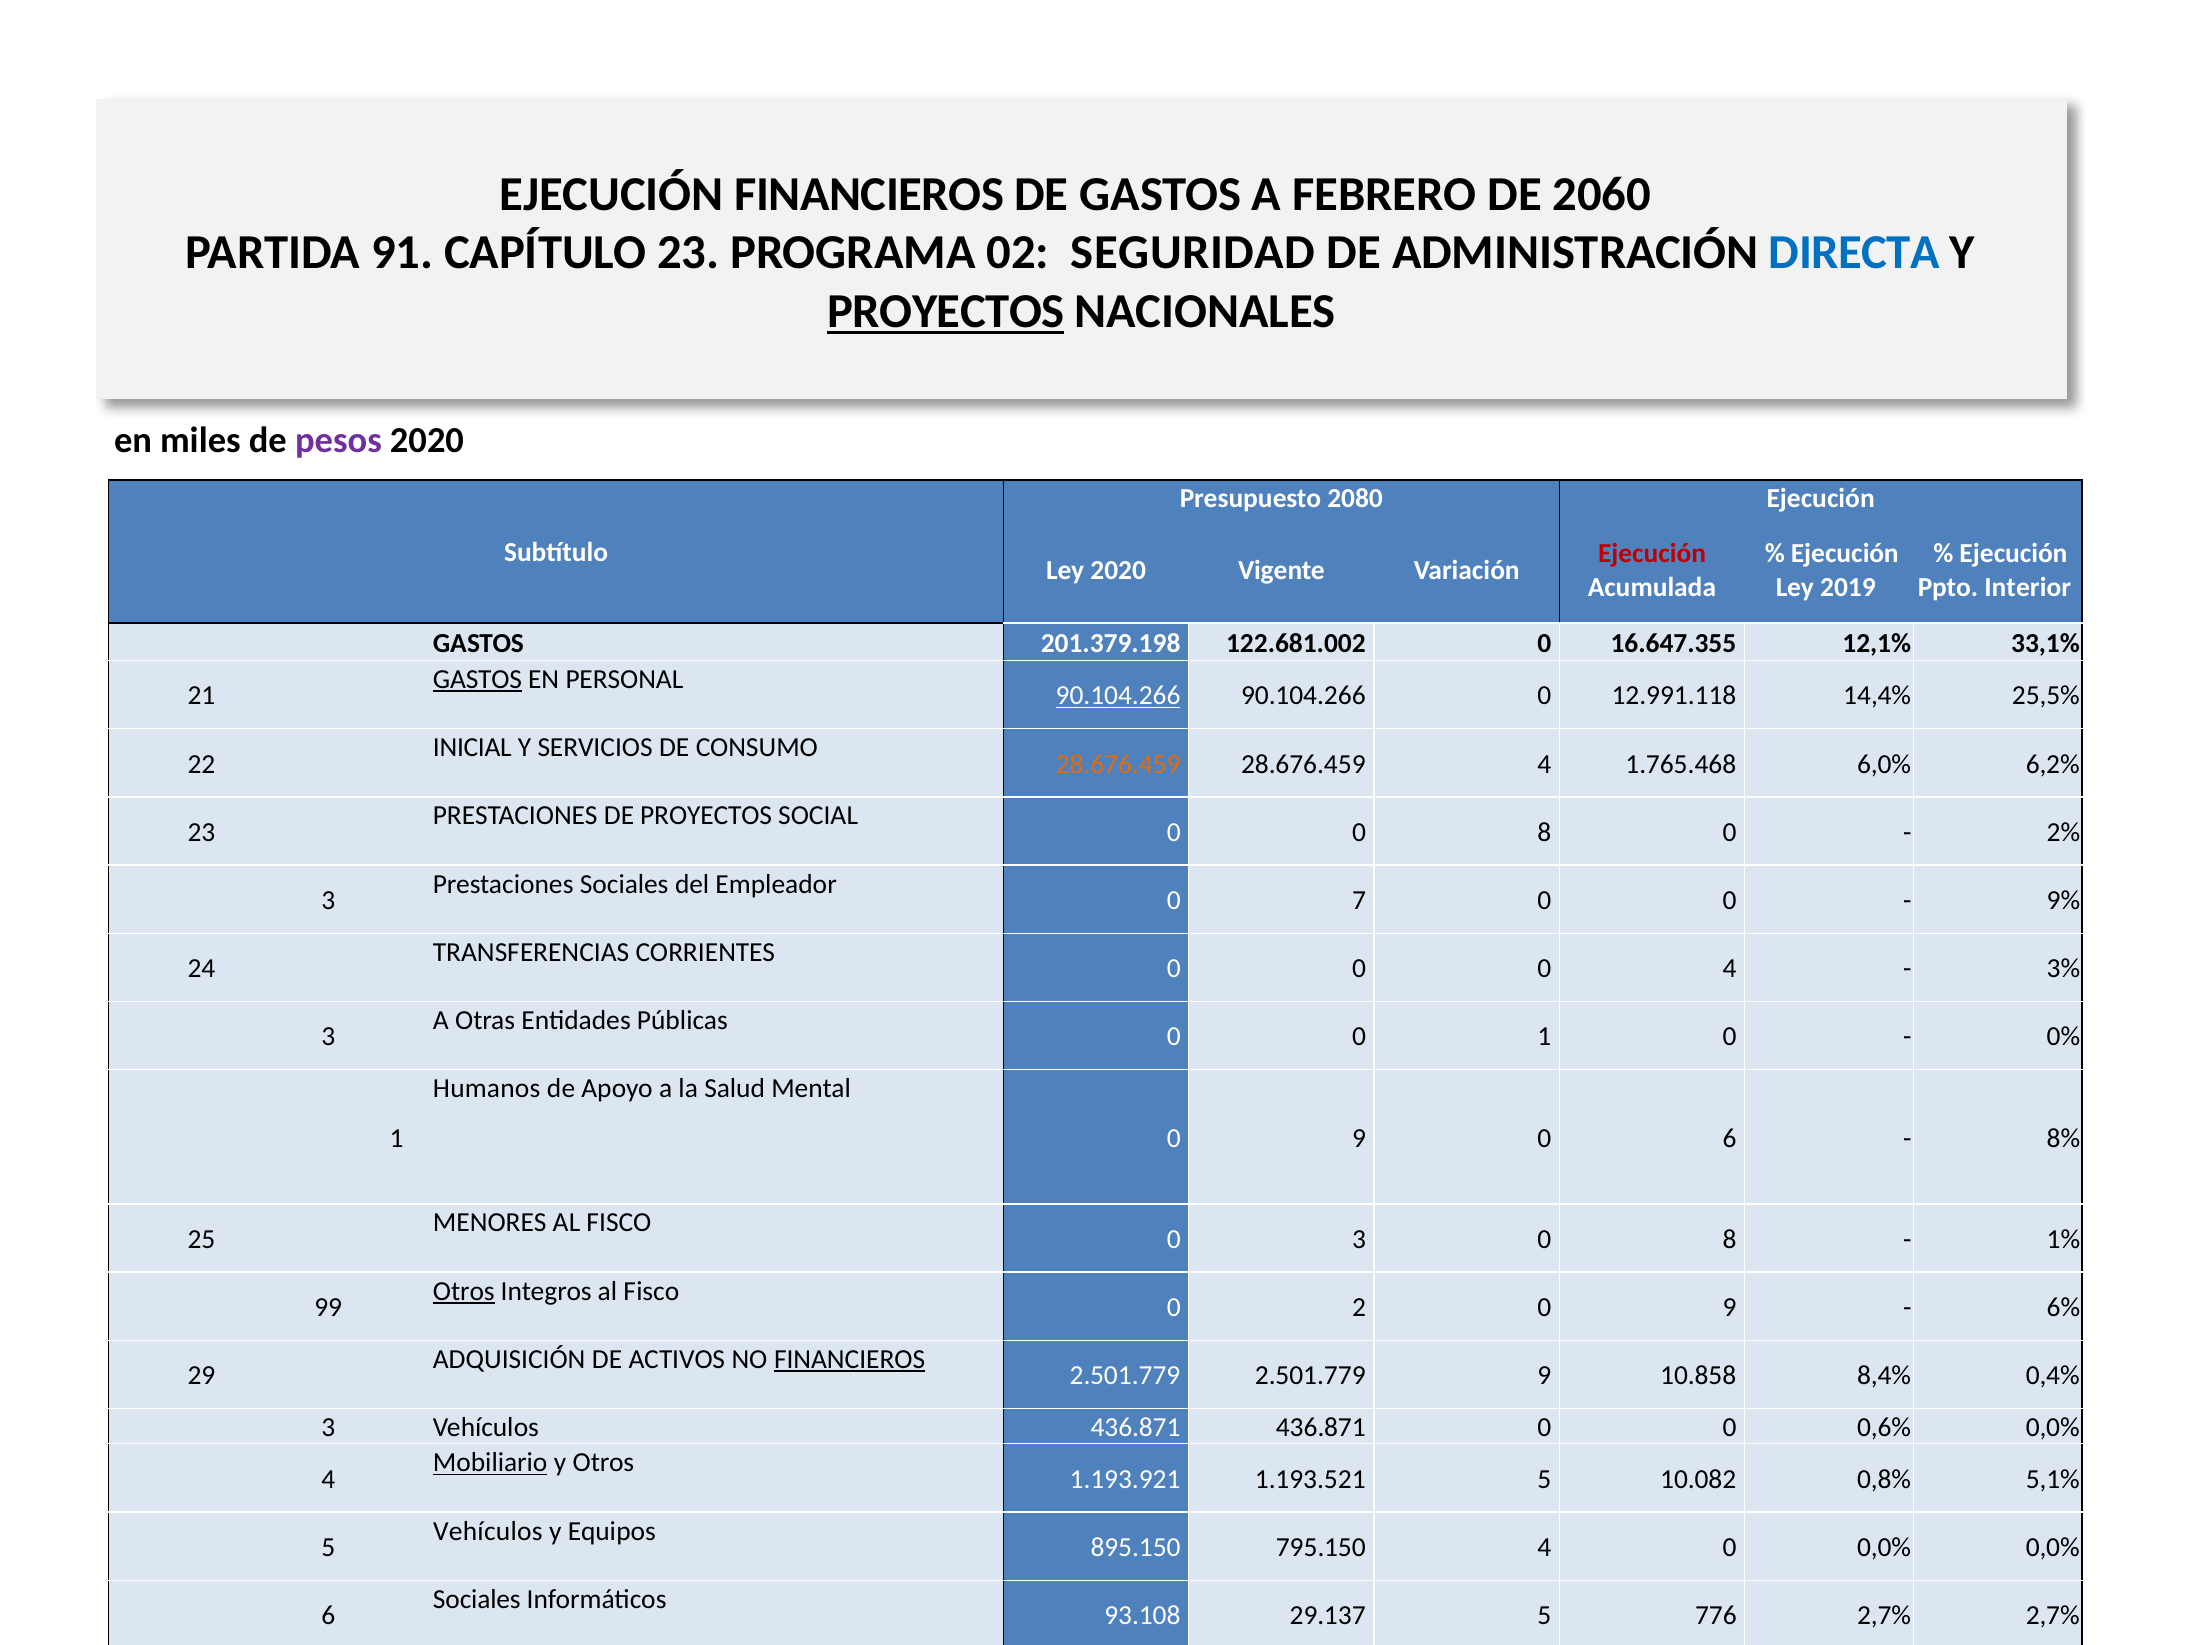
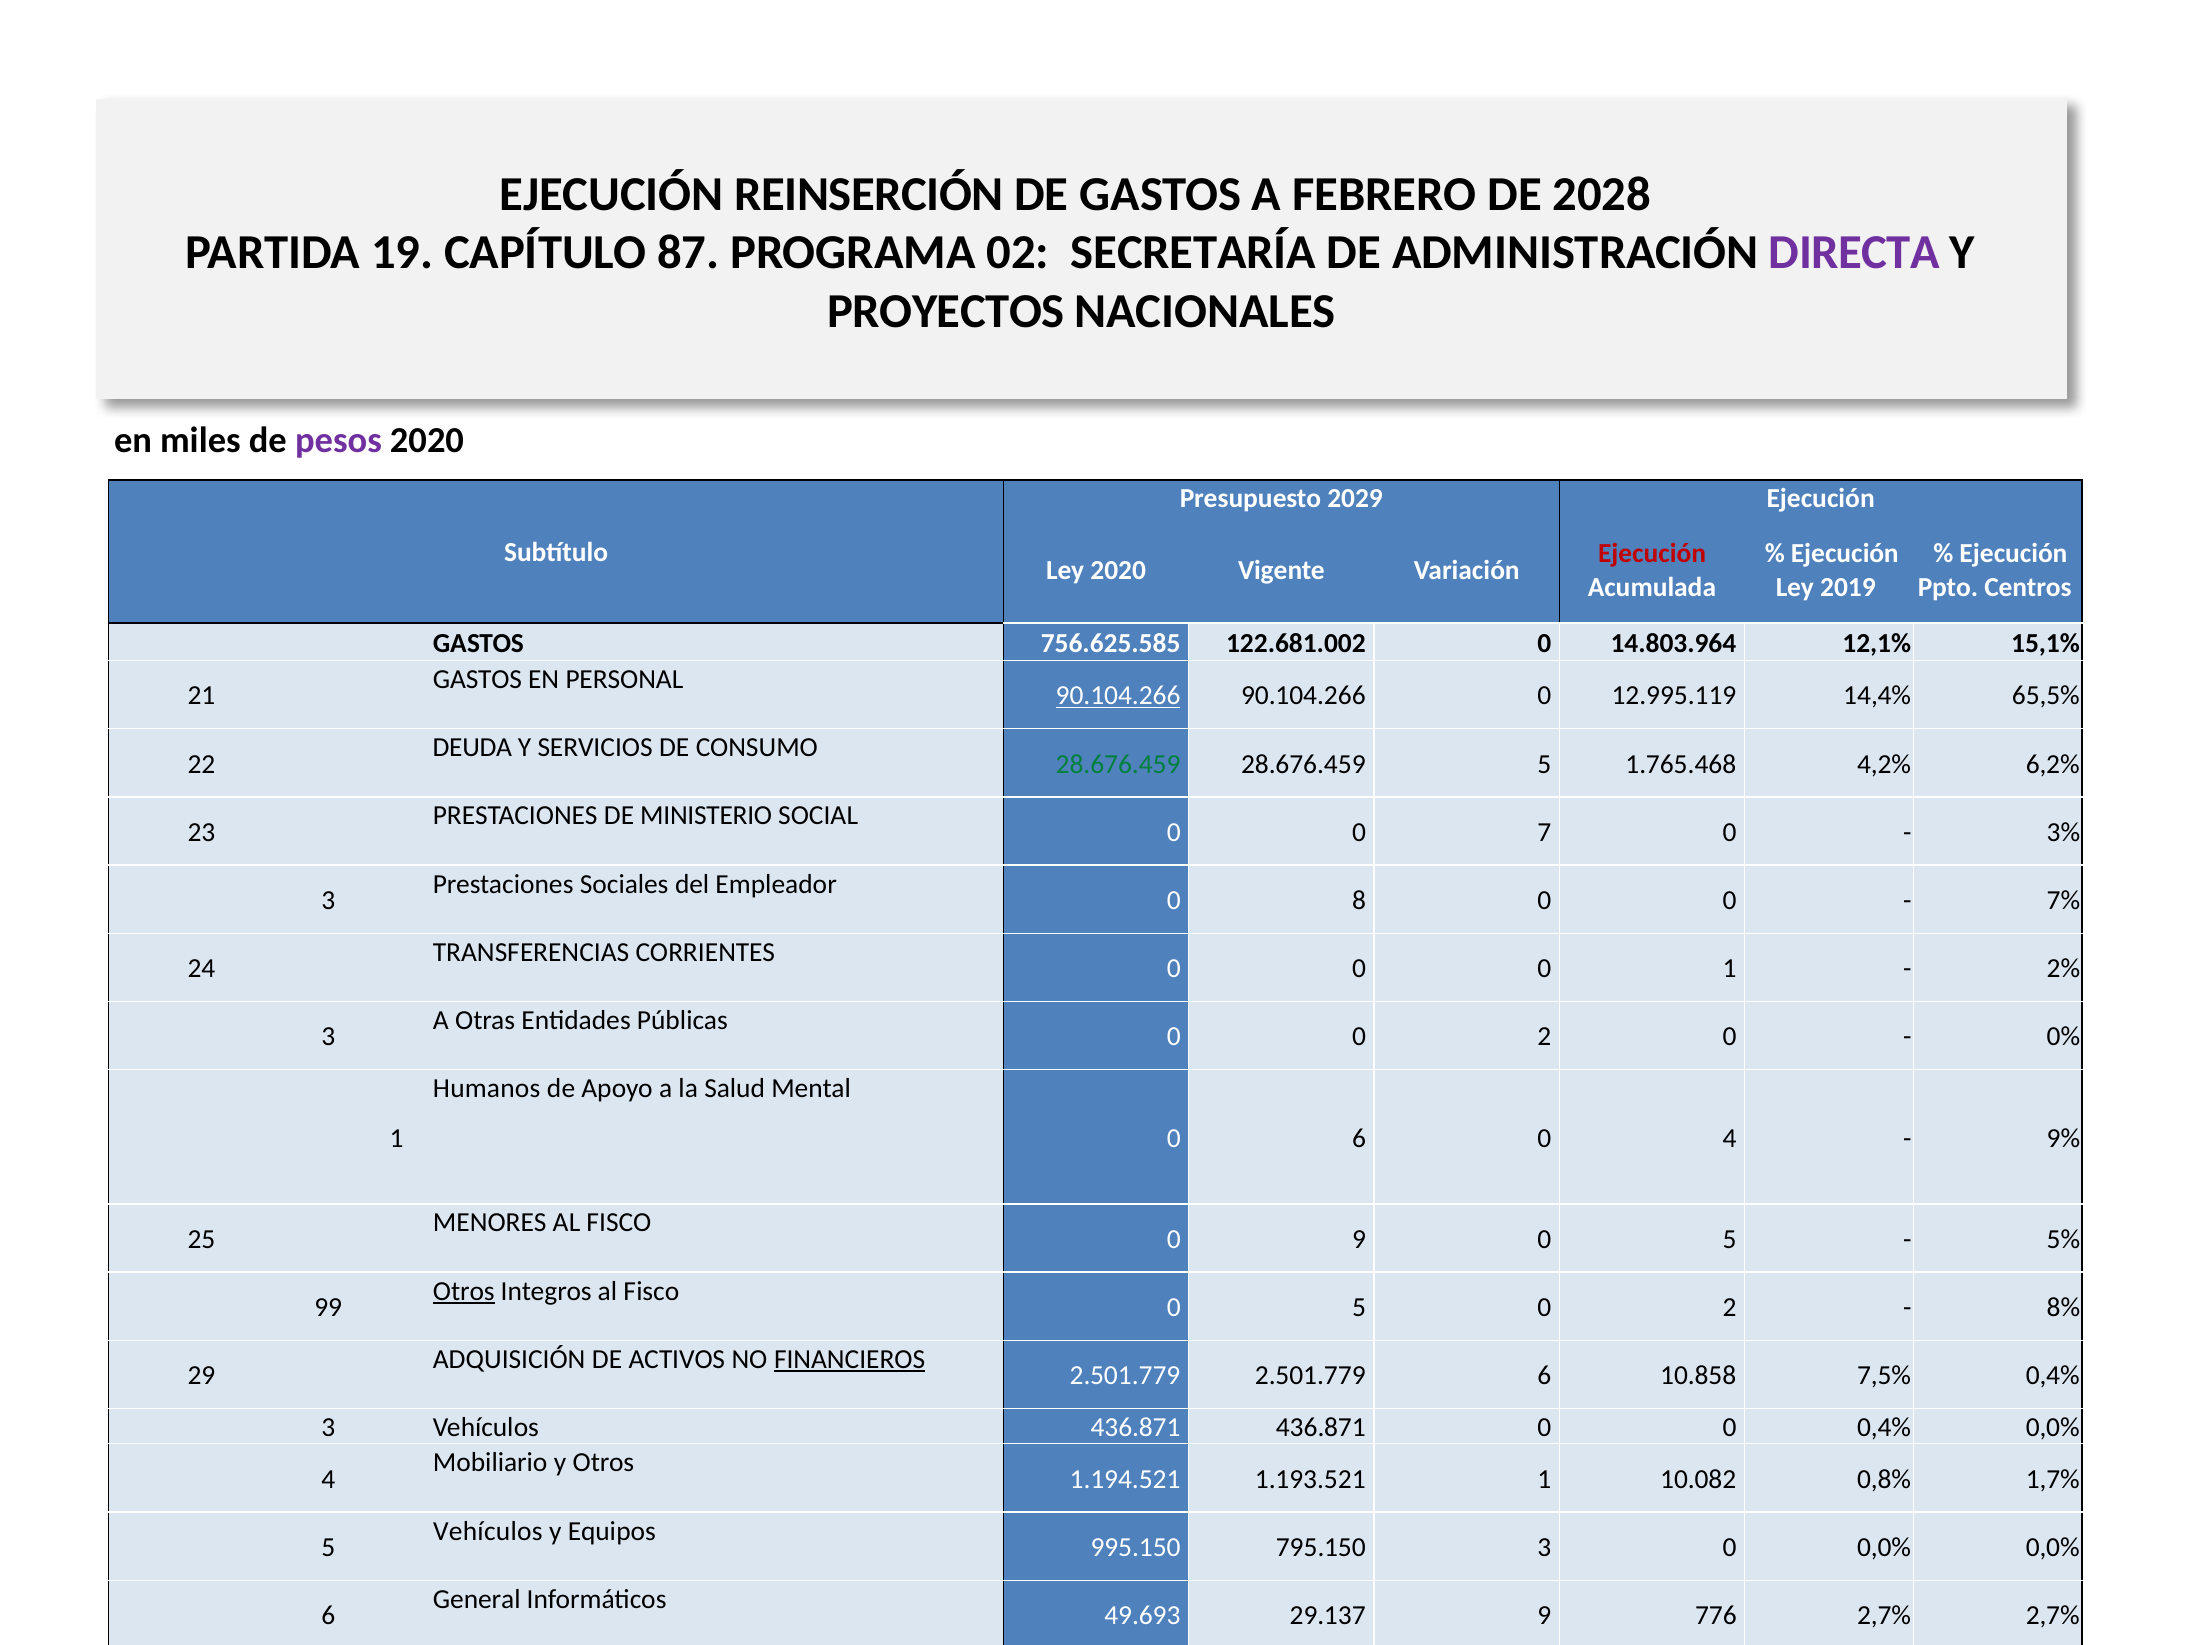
EJECUCIÓN FINANCIEROS: FINANCIEROS -> REINSERCIÓN (869, 194)
2060: 2060 -> 2028 (1602, 194)
91: 91 -> 19 (402, 253)
CAPÍTULO 23: 23 -> 87 (688, 253)
SEGURIDAD: SEGURIDAD -> SECRETARÍA (1193, 253)
DIRECTA colour: blue -> purple (1855, 253)
PROYECTOS underline: present -> none (946, 311)
2080: 2080 -> 2029 (1355, 499)
Interior: Interior -> Centros (2028, 587)
201.379.198: 201.379.198 -> 756.625.585 (1111, 643)
16.647.355: 16.647.355 -> 14.803.964 (1673, 643)
33,1%: 33,1% -> 15,1% (2045, 643)
GASTOS underline: present -> none (477, 679)
12.991.118: 12.991.118 -> 12.995.119 (1674, 696)
25,5%: 25,5% -> 65,5% (2046, 696)
INICIAL: INICIAL -> DEUDA (472, 748)
28.676.459 colour: orange -> green (1118, 764)
28.676.459 4: 4 -> 5 (1544, 764)
6,0%: 6,0% -> 4,2% (1884, 764)
DE PROYECTOS: PROYECTOS -> MINISTERIO (706, 816)
0 0 8: 8 -> 7 (1544, 832)
2%: 2% -> 3% (2063, 832)
0 7: 7 -> 8 (1359, 900)
9%: 9% -> 7% (2063, 900)
0 4: 4 -> 1 (1730, 969)
3%: 3% -> 2% (2063, 969)
0 0 1: 1 -> 2 (1544, 1037)
9: 9 -> 6 (1359, 1138)
0 6: 6 -> 4 (1730, 1138)
8%: 8% -> 9% (2063, 1138)
0 3: 3 -> 9 (1359, 1239)
8: 8 -> 5 (1730, 1239)
1%: 1% -> 5% (2063, 1239)
2: 2 -> 5 (1359, 1307)
9: 9 -> 2 (1730, 1307)
6%: 6% -> 8% (2063, 1307)
2.501.779 9: 9 -> 6 (1544, 1376)
8,4%: 8,4% -> 7,5% (1884, 1376)
0 0,6%: 0,6% -> 0,4% (1884, 1427)
Mobiliario underline: present -> none (490, 1463)
1.193.921: 1.193.921 -> 1.194.521 (1125, 1479)
1.193.521 5: 5 -> 1 (1544, 1479)
5,1%: 5,1% -> 1,7% (2053, 1479)
895.150: 895.150 -> 995.150 (1136, 1547)
795.150 4: 4 -> 3 (1544, 1547)
Sociales: Sociales -> General (477, 1599)
93.108: 93.108 -> 49.693 (1142, 1615)
29.137 5: 5 -> 9 (1544, 1615)
